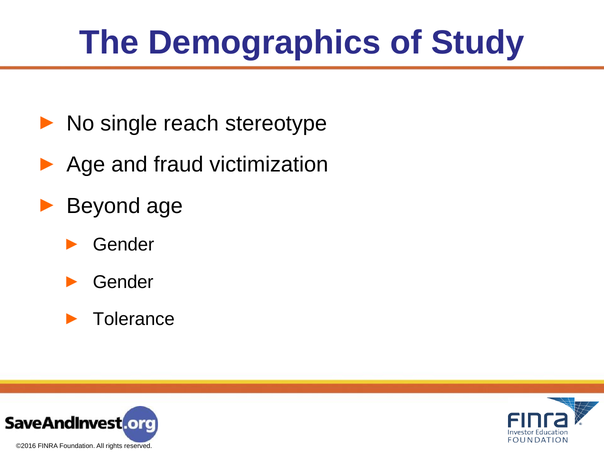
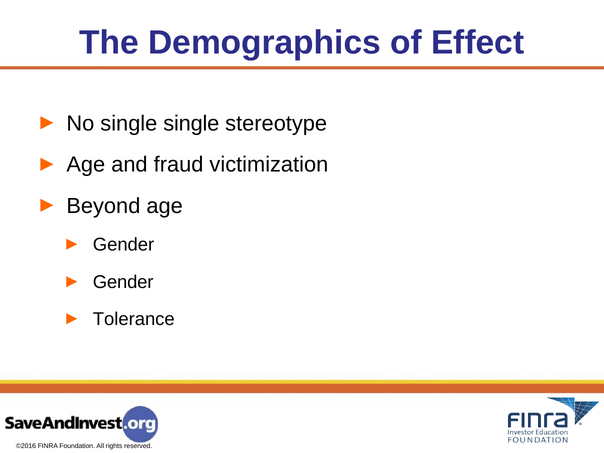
Study: Study -> Effect (478, 43)
single reach: reach -> single (191, 123)
